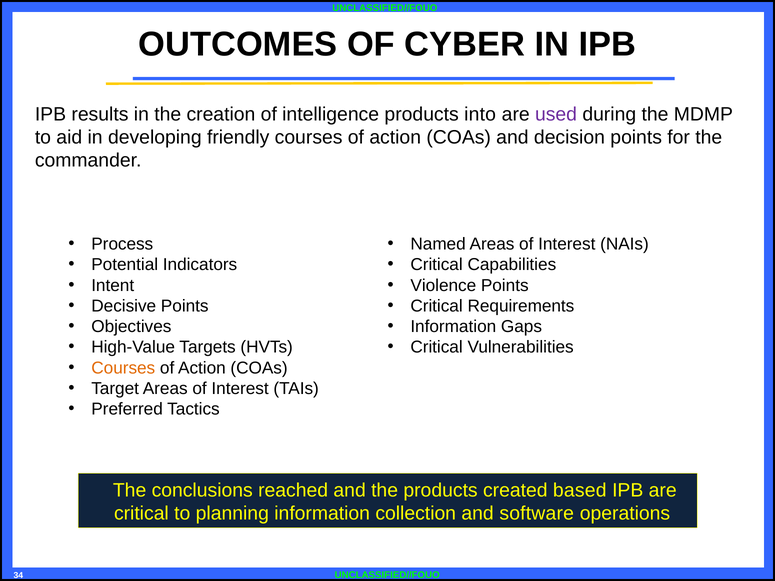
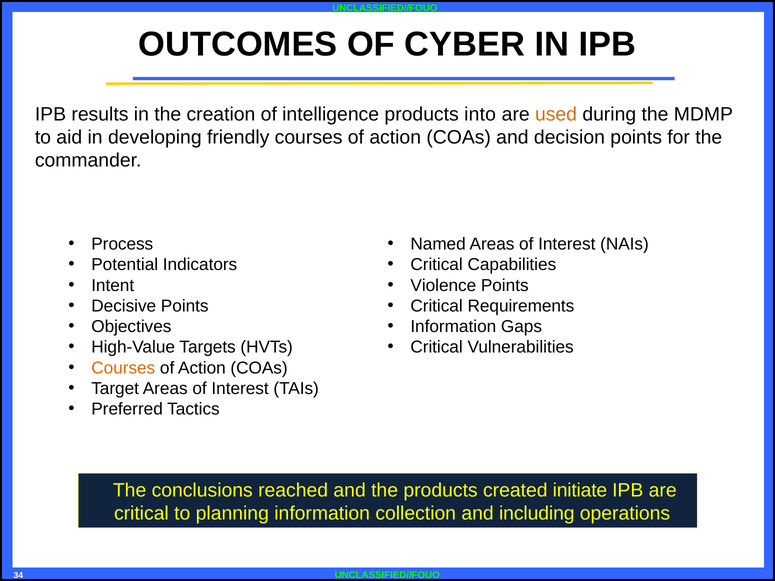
used colour: purple -> orange (556, 114)
based: based -> initiate (580, 490)
software: software -> including (537, 514)
